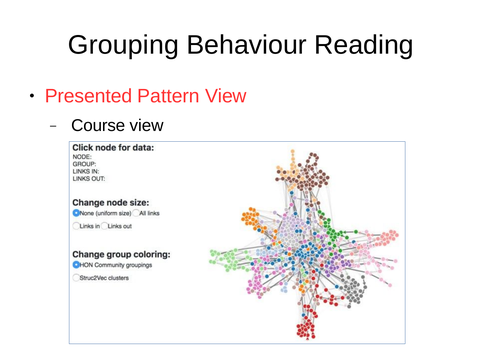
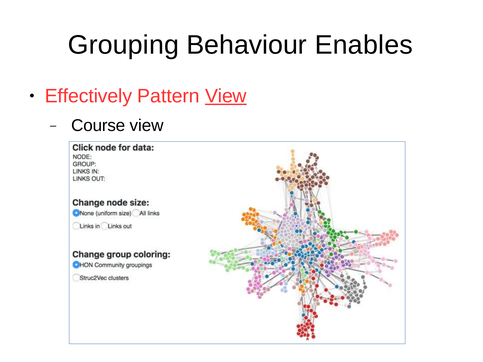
Reading: Reading -> Enables (364, 45)
Presented: Presented -> Effectively (88, 96)
View underline: none -> present (226, 96)
